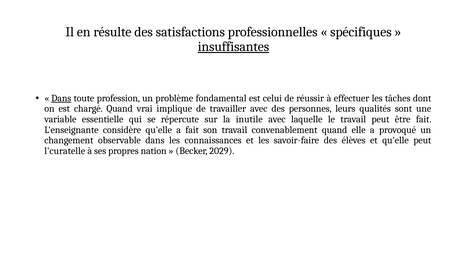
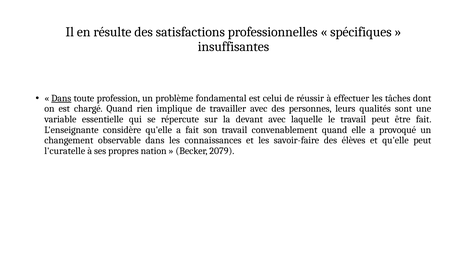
insuffisantes underline: present -> none (233, 47)
vrai: vrai -> rien (145, 109)
inutile: inutile -> devant (249, 119)
2029: 2029 -> 2079 (222, 151)
